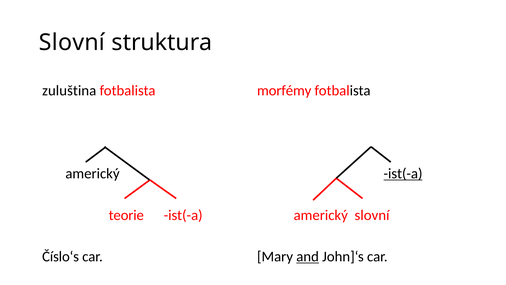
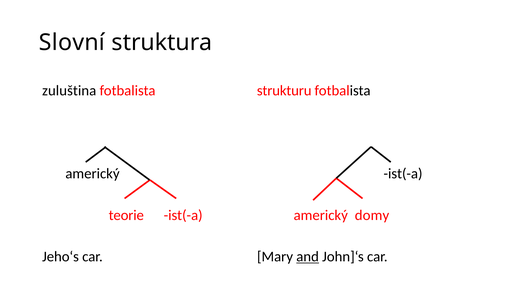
morfémy: morfémy -> strukturu (284, 90)
ist(-a underline: present -> none (403, 173)
americký slovní: slovní -> domy (372, 215)
Číslo‘s: Číslo‘s -> Jeho‘s (61, 256)
